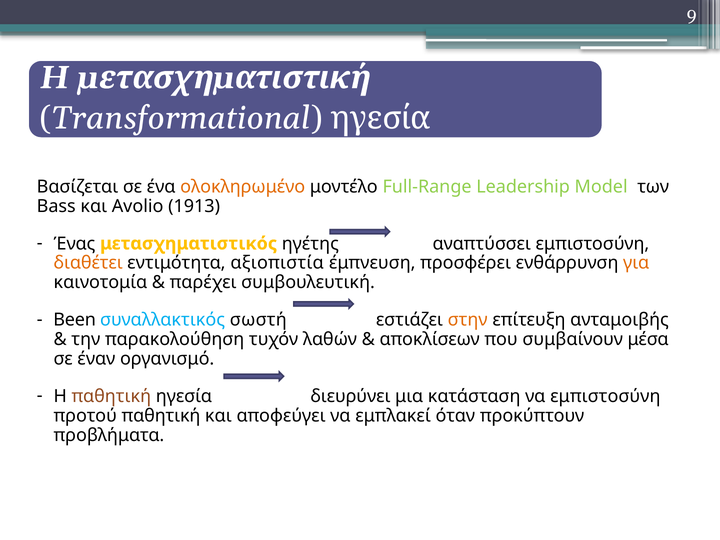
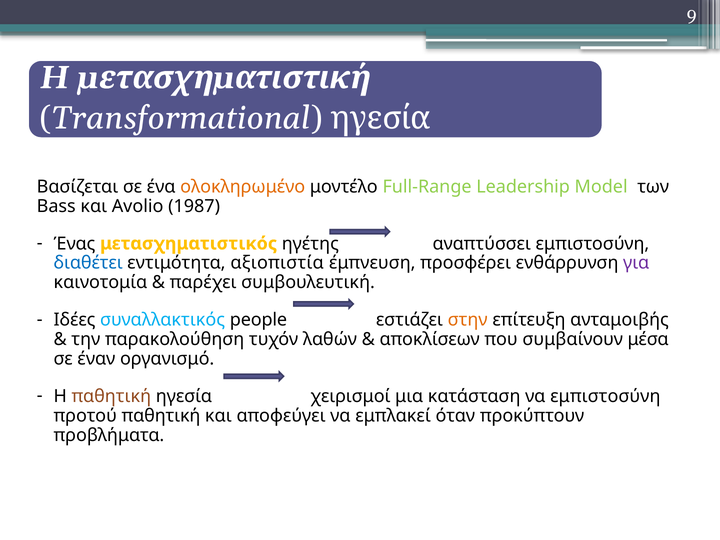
1913: 1913 -> 1987 (194, 206)
διαθέτει colour: orange -> blue (88, 263)
για colour: orange -> purple (636, 263)
Been: Been -> Ιδέες (75, 320)
σωστή: σωστή -> people (258, 320)
διευρύνει: διευρύνει -> χειρισμοί (350, 396)
